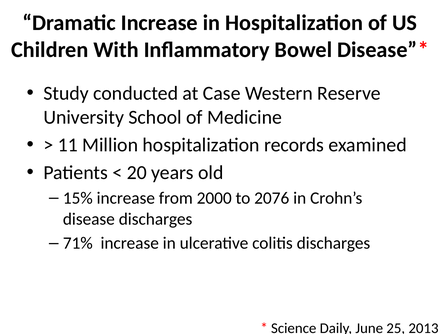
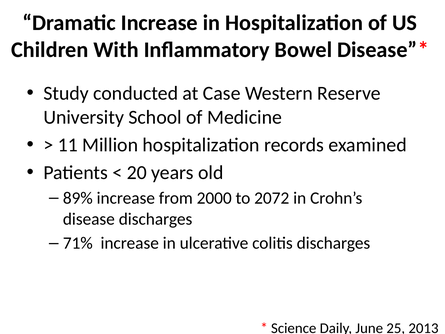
15%: 15% -> 89% (78, 198)
2076: 2076 -> 2072 (272, 198)
